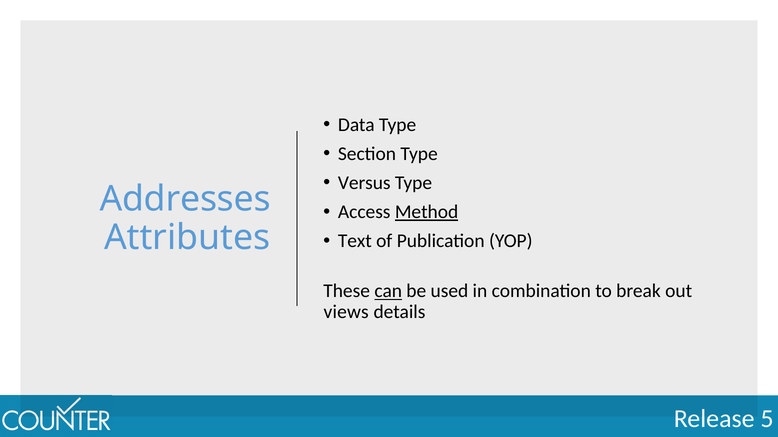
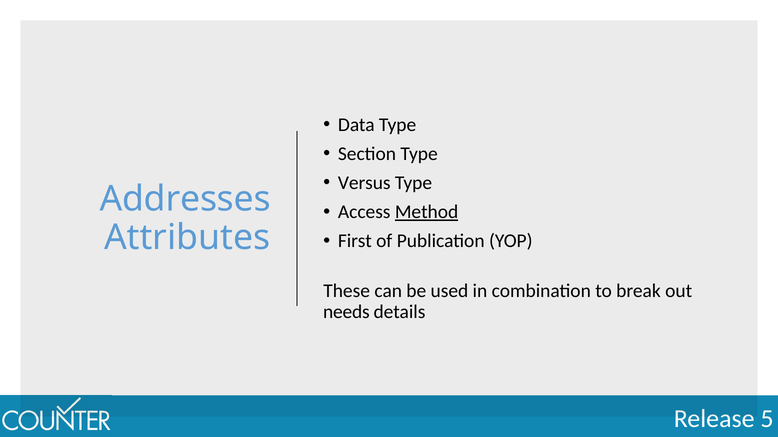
Text: Text -> First (355, 241)
can underline: present -> none (388, 291)
views: views -> needs (346, 312)
